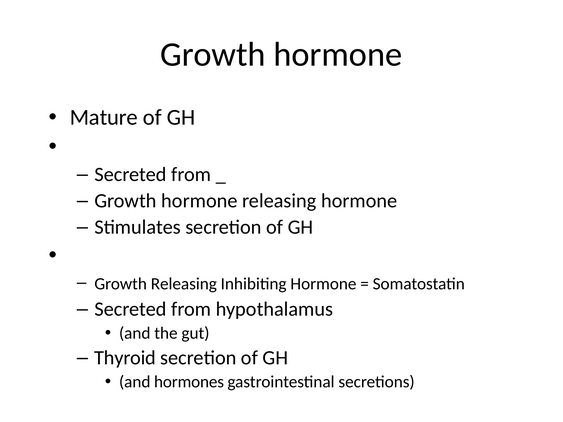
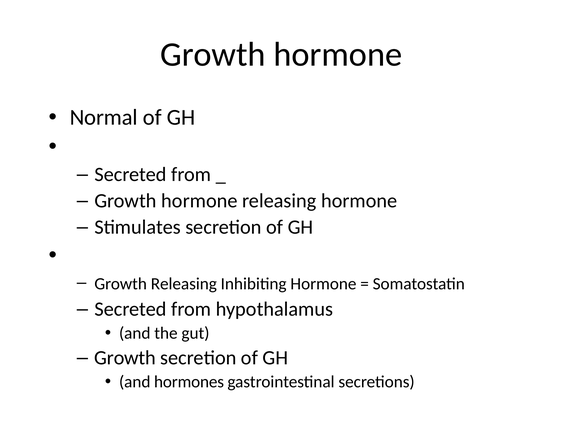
Mature: Mature -> Normal (104, 117)
Thyroid: Thyroid -> Growth (125, 358)
